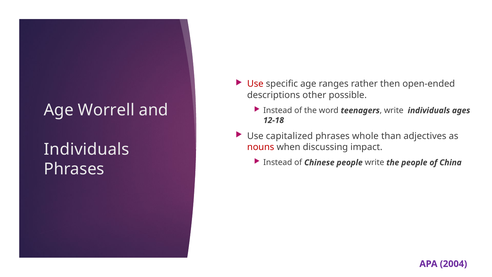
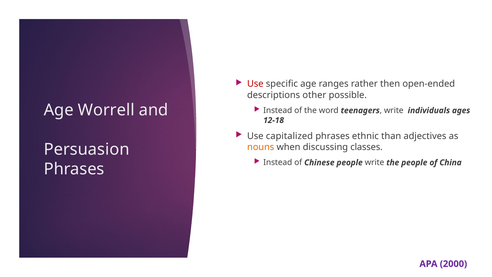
whole: whole -> ethnic (365, 136)
nouns colour: red -> orange (261, 147)
impact: impact -> classes (367, 147)
Individuals: Individuals -> Persuasion (87, 149)
2004: 2004 -> 2000 (453, 264)
